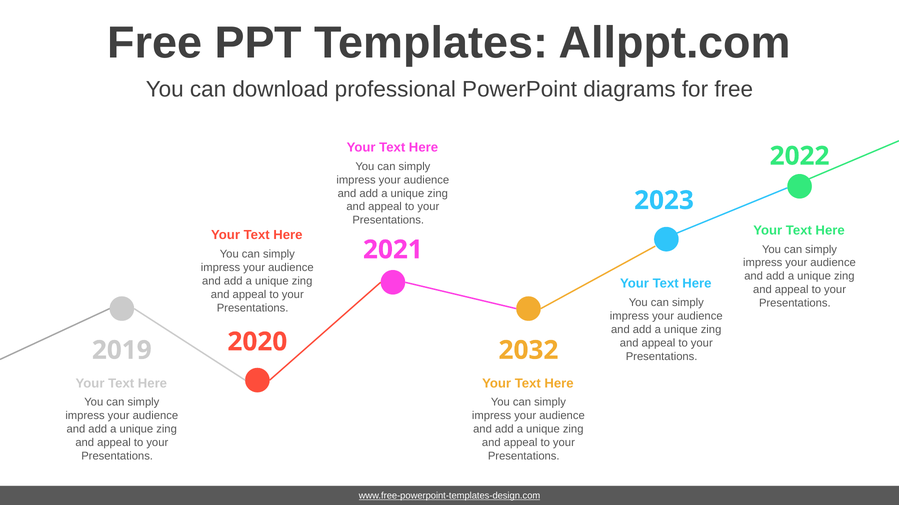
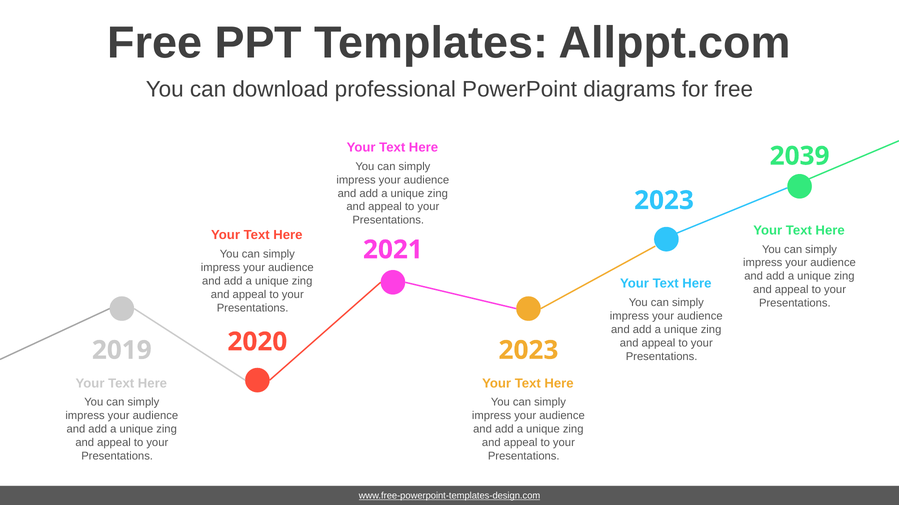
2022: 2022 -> 2039 (800, 156)
2032: 2032 -> 2023 (528, 351)
